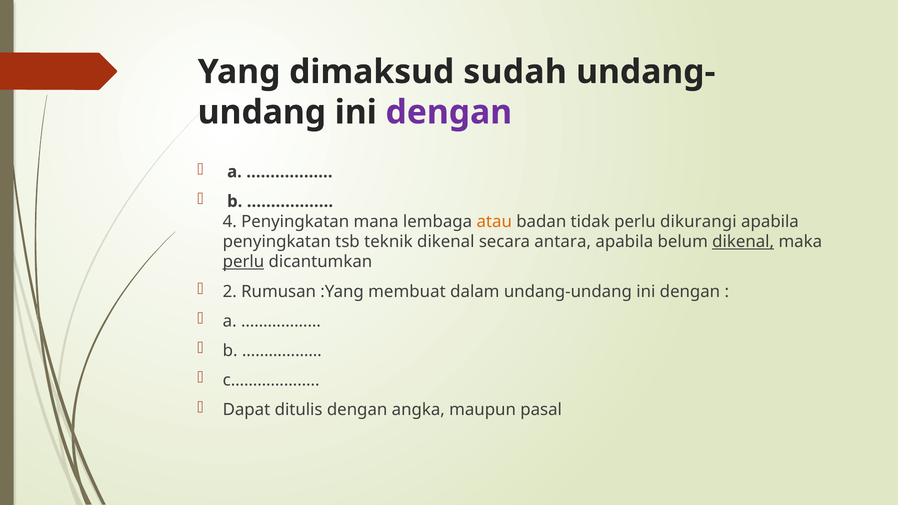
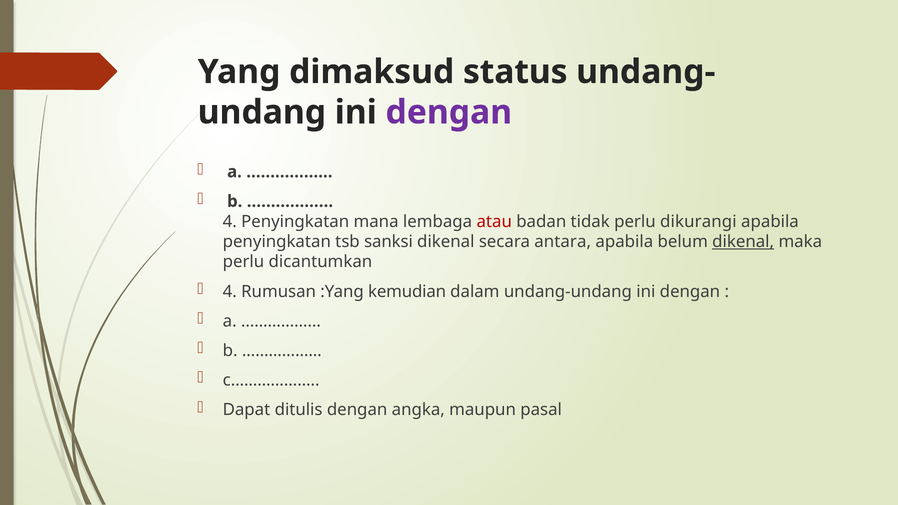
sudah: sudah -> status (515, 72)
atau colour: orange -> red (494, 222)
teknik: teknik -> sanksi (389, 242)
perlu underline: present -> none (243, 262)
2: 2 -> 4 (230, 292)
membuat: membuat -> kemudian (407, 292)
